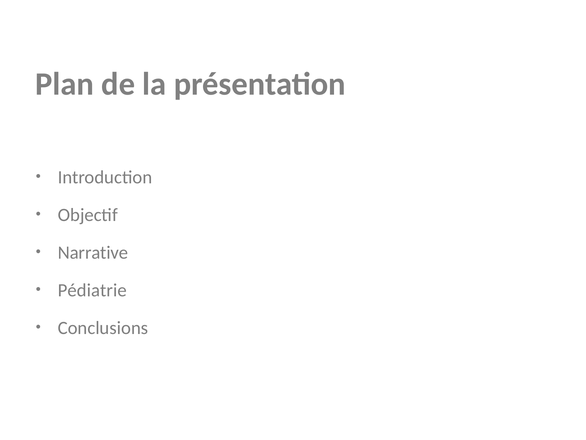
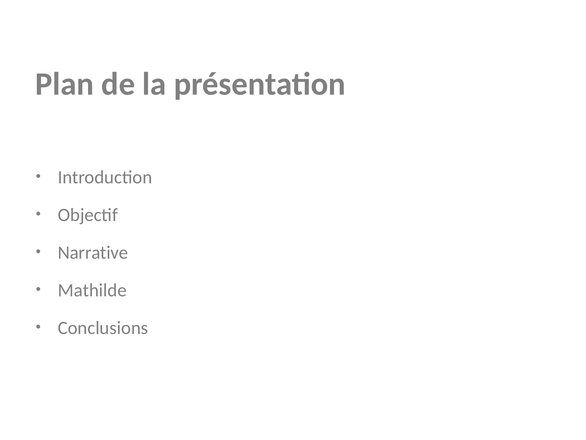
Pédiatrie: Pédiatrie -> Mathilde (92, 290)
